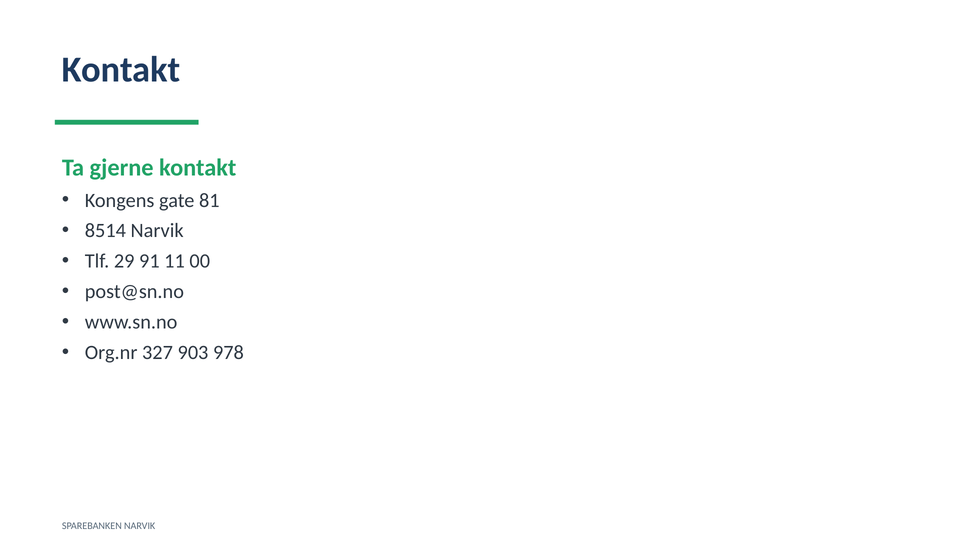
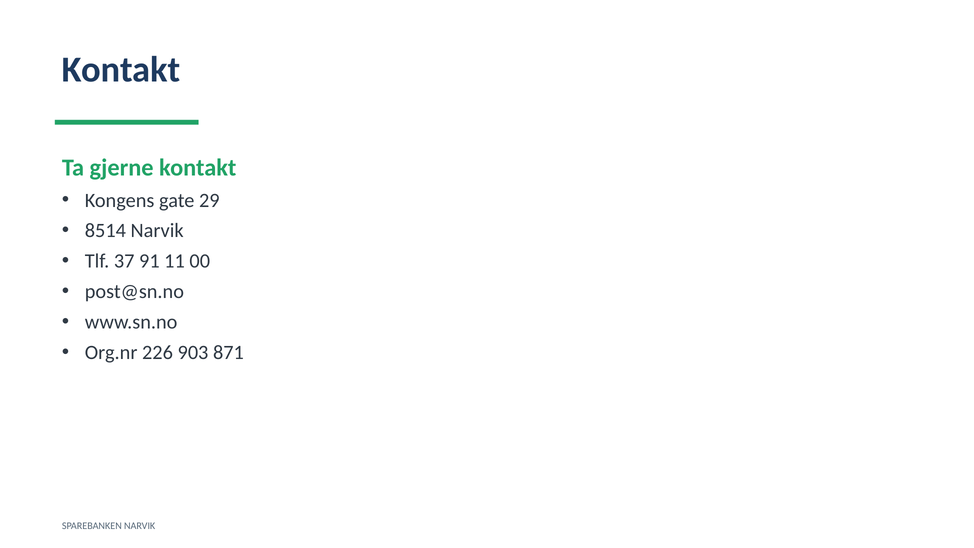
81: 81 -> 29 (209, 200)
29: 29 -> 37 (124, 261)
327: 327 -> 226 (157, 353)
978: 978 -> 871 (228, 353)
